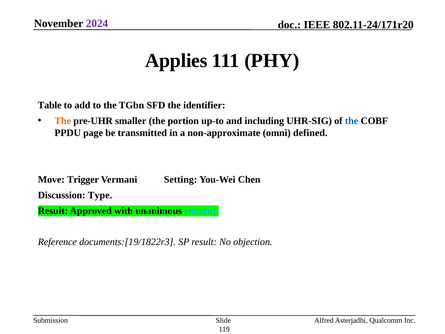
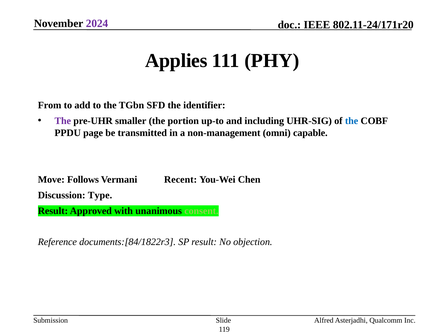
Table: Table -> From (50, 105)
The colour: orange -> purple (63, 121)
non-approximate: non-approximate -> non-management (224, 133)
defined: defined -> capable (310, 133)
Trigger: Trigger -> Follows (83, 179)
Setting: Setting -> Recent (181, 179)
consent colour: light blue -> light green (201, 211)
documents:[19/1822r3: documents:[19/1822r3 -> documents:[84/1822r3 (128, 242)
